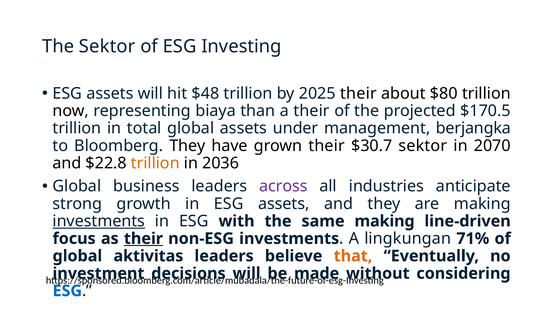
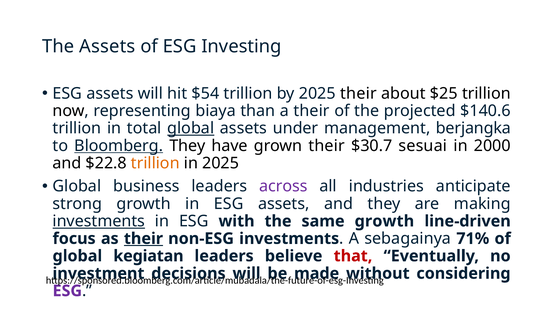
The Sektor: Sektor -> Assets (107, 46)
$48: $48 -> $54 (205, 93)
$80: $80 -> $25 (444, 93)
$170.5: $170.5 -> $140.6 (485, 111)
global underline: none -> present (191, 128)
Bloomberg underline: none -> present (119, 146)
$30.7 sektor: sektor -> sesuai (423, 146)
2070: 2070 -> 2000 (492, 146)
in 2036: 2036 -> 2025 (221, 163)
same making: making -> growth (384, 221)
lingkungan: lingkungan -> sebagainya (408, 239)
aktivitas: aktivitas -> kegiatan (148, 256)
that colour: orange -> red (353, 256)
ESG colour: blue -> purple (67, 291)
